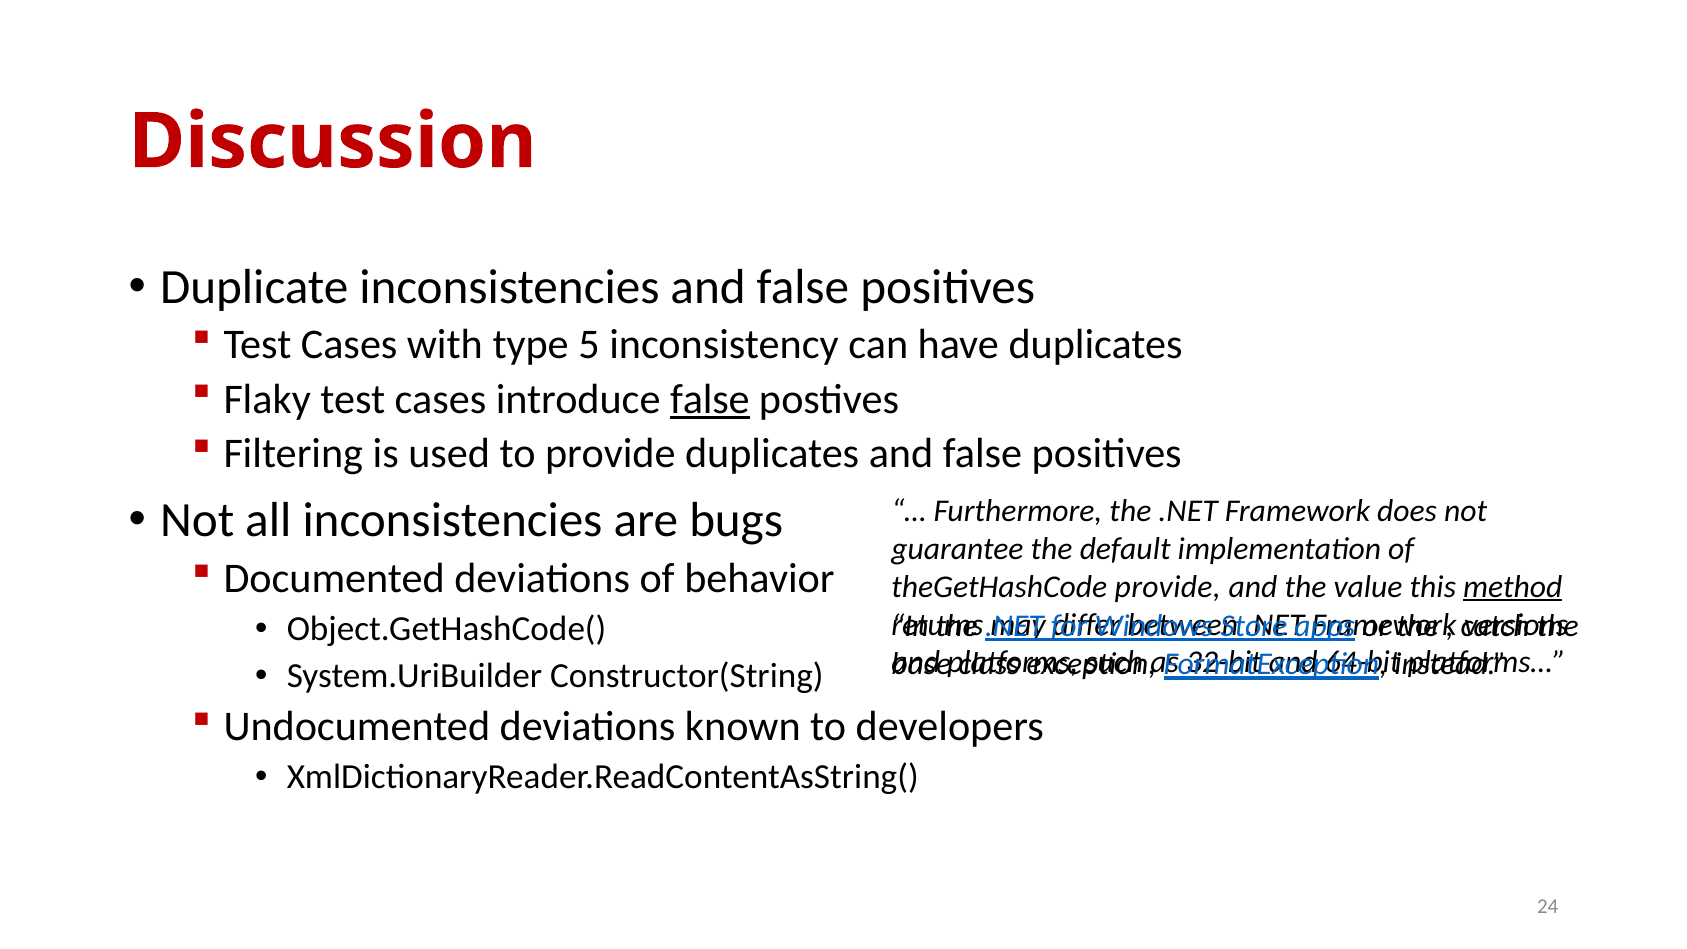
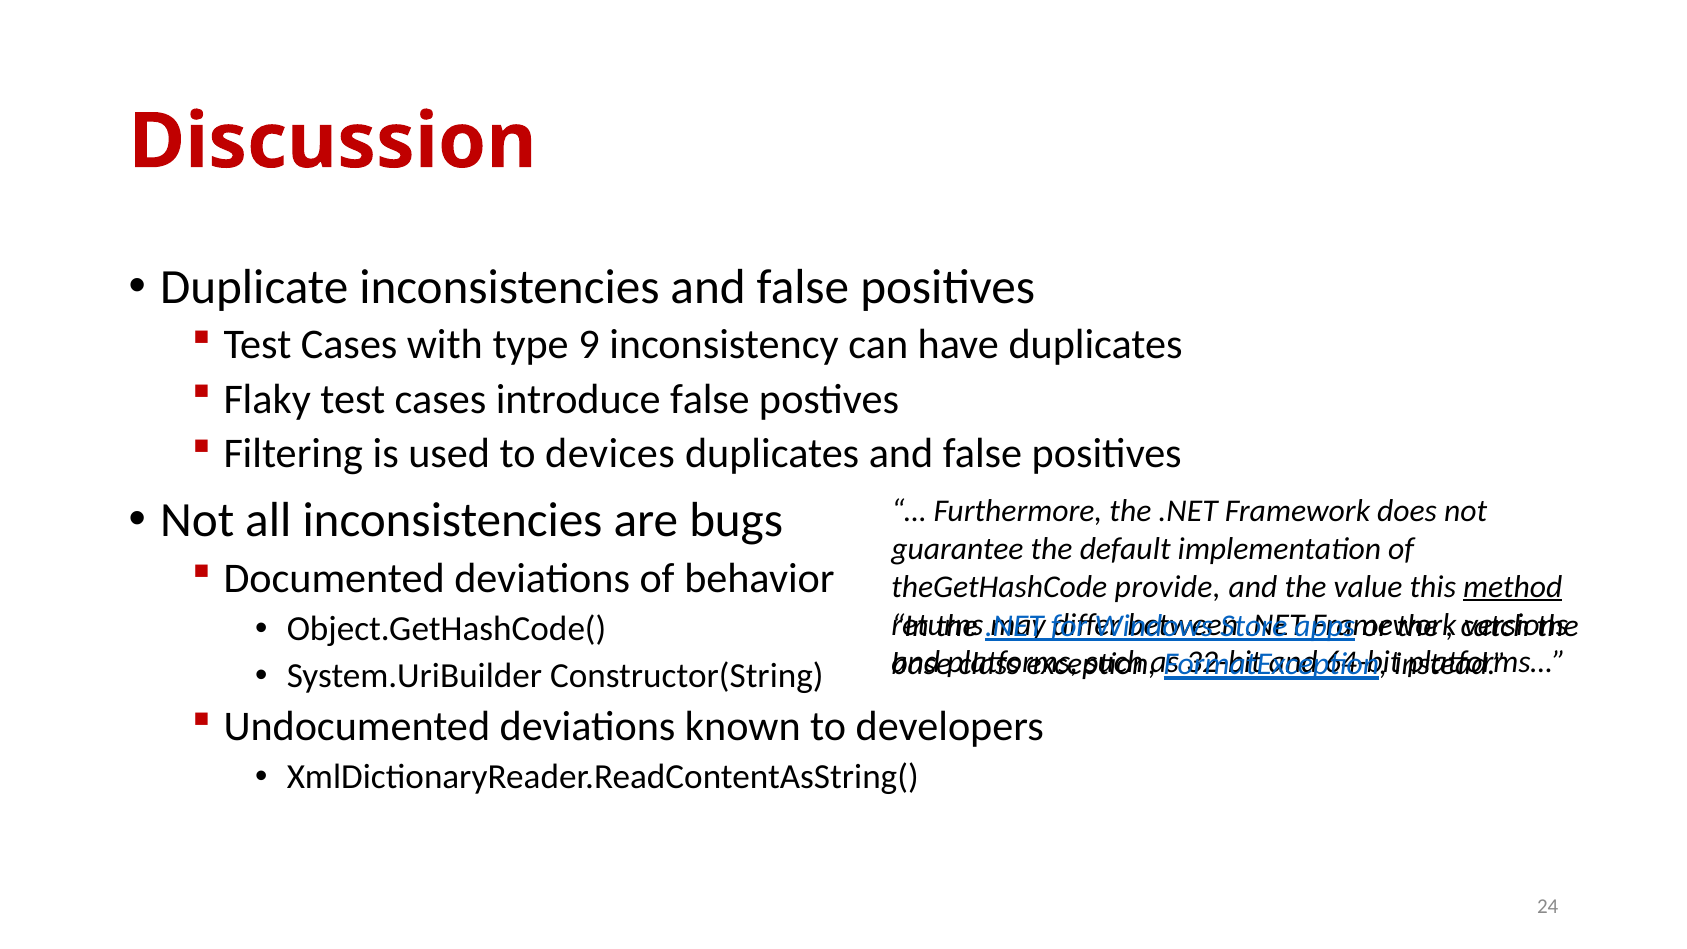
5: 5 -> 9 (589, 345)
false underline: present -> none (710, 399)
to provide: provide -> devices (610, 454)
